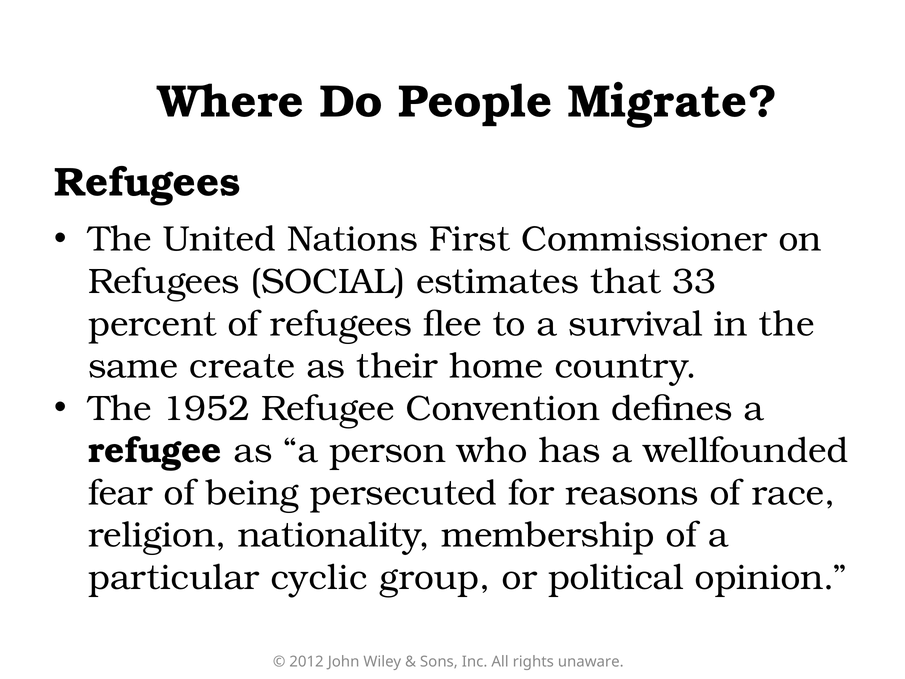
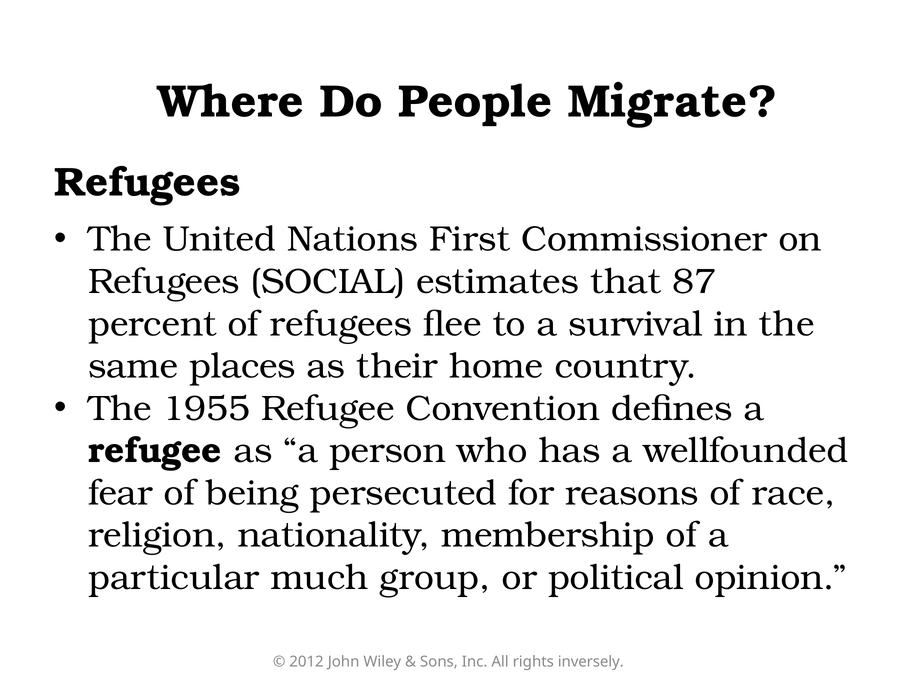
33: 33 -> 87 (694, 282)
create: create -> places (243, 366)
1952: 1952 -> 1955 (206, 408)
cyclic: cyclic -> much (319, 577)
unaware: unaware -> inversely (591, 662)
